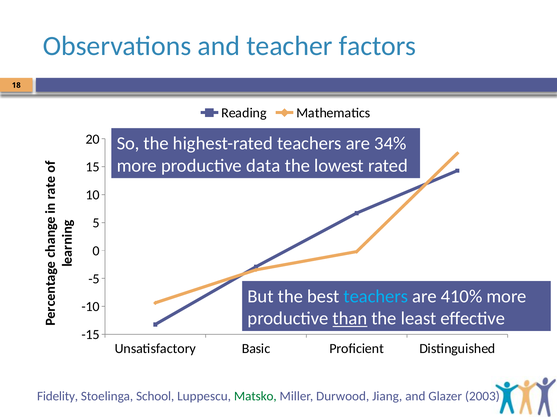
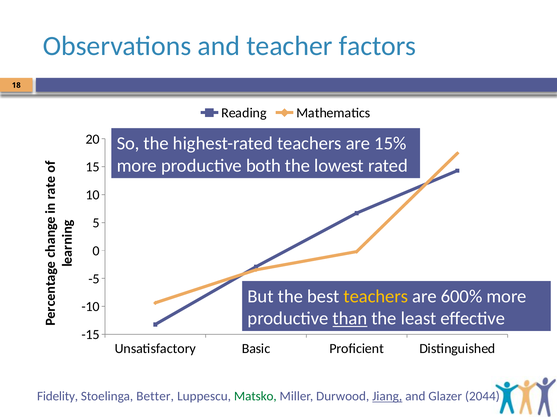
34%: 34% -> 15% (390, 144)
data: data -> both (263, 166)
teachers colour: light blue -> yellow (376, 297)
410%: 410% -> 600% (462, 297)
School: School -> Better (155, 397)
Jiang underline: none -> present (387, 397)
2003: 2003 -> 2044 (482, 397)
